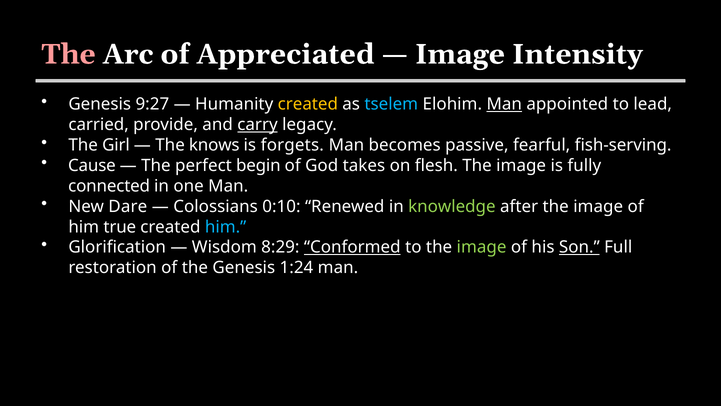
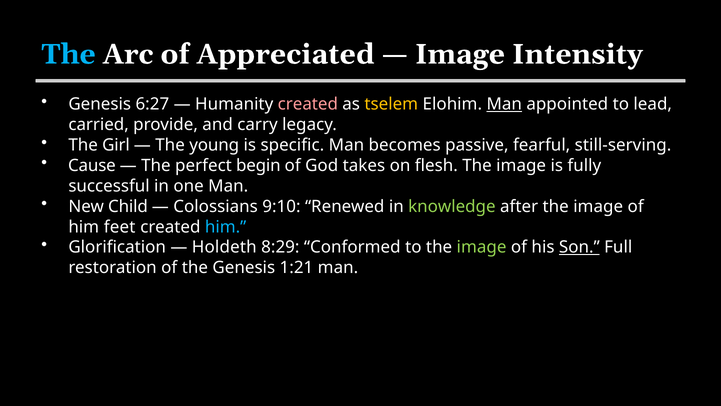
The colour: pink -> light blue (68, 54)
9:27: 9:27 -> 6:27 (152, 104)
created colour: yellow -> pink (308, 104)
tselem colour: light blue -> yellow (391, 104)
carry underline: present -> none (258, 125)
knows: knows -> young (214, 145)
forgets: forgets -> specific (292, 145)
fish-serving: fish-serving -> still-serving (623, 145)
connected: connected -> successful (109, 186)
Dare: Dare -> Child (128, 206)
0:10: 0:10 -> 9:10 (281, 206)
true: true -> feet (120, 227)
Wisdom: Wisdom -> Holdeth (224, 247)
Conformed underline: present -> none (352, 247)
1:24: 1:24 -> 1:21 (296, 268)
